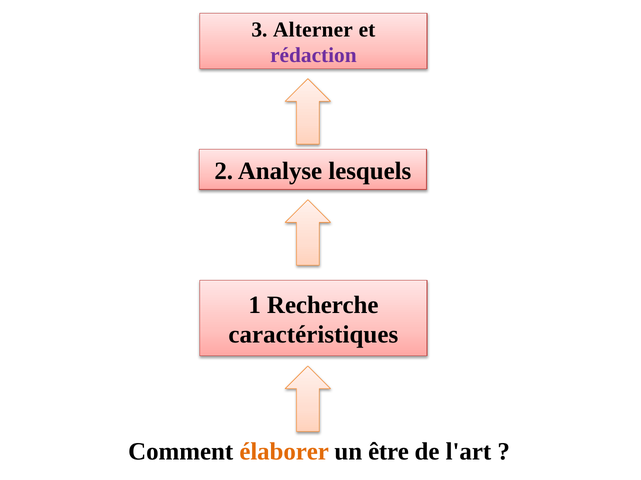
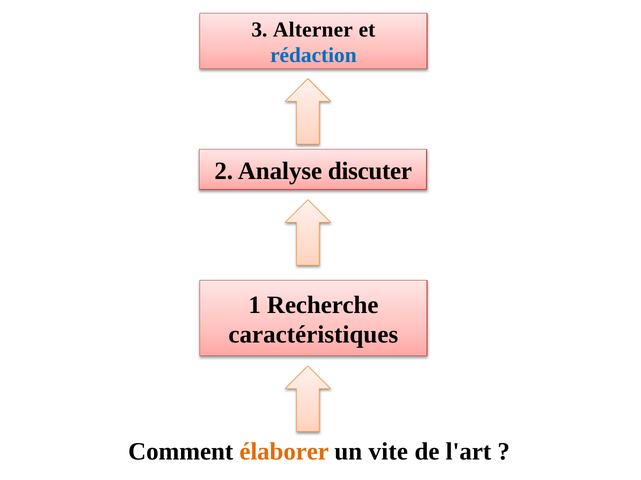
rédaction colour: purple -> blue (313, 55)
lesquels: lesquels -> discuter (370, 171)
être: être -> vite (388, 452)
